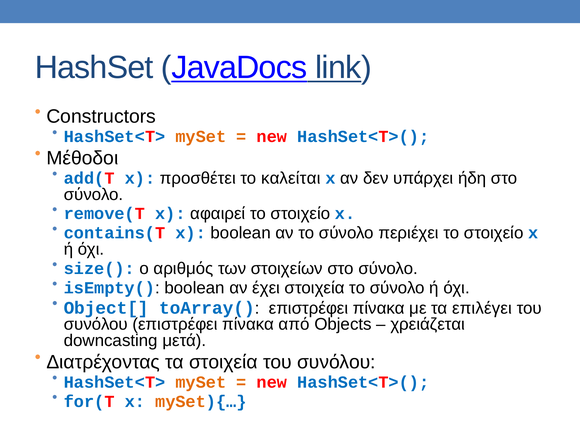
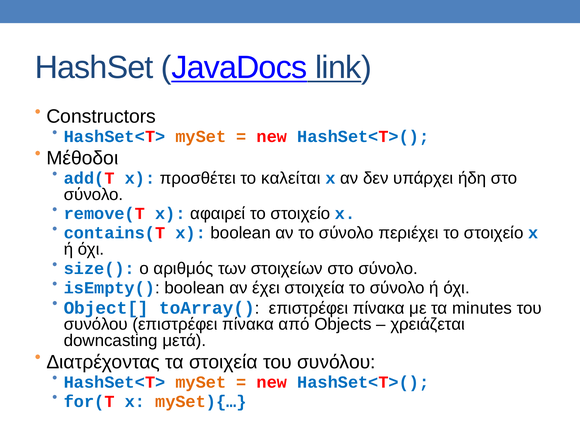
επιλέγει: επιλέγει -> minutes (482, 308)
